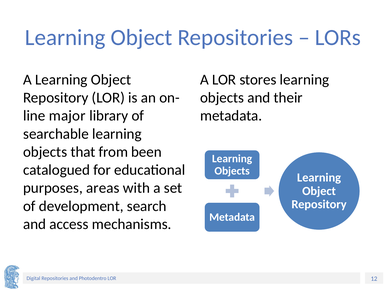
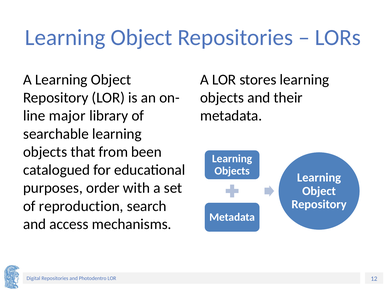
areas: areas -> order (103, 188)
development: development -> reproduction (81, 206)
